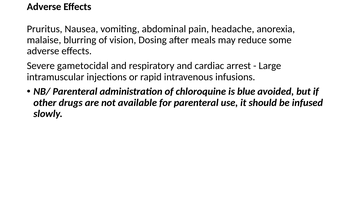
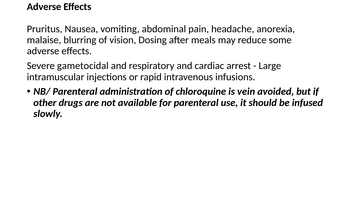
blue: blue -> vein (246, 92)
